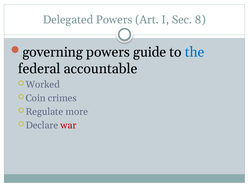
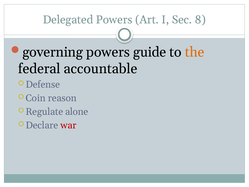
the colour: blue -> orange (195, 52)
Worked: Worked -> Defense (43, 84)
crimes: crimes -> reason (62, 98)
more: more -> alone (77, 112)
